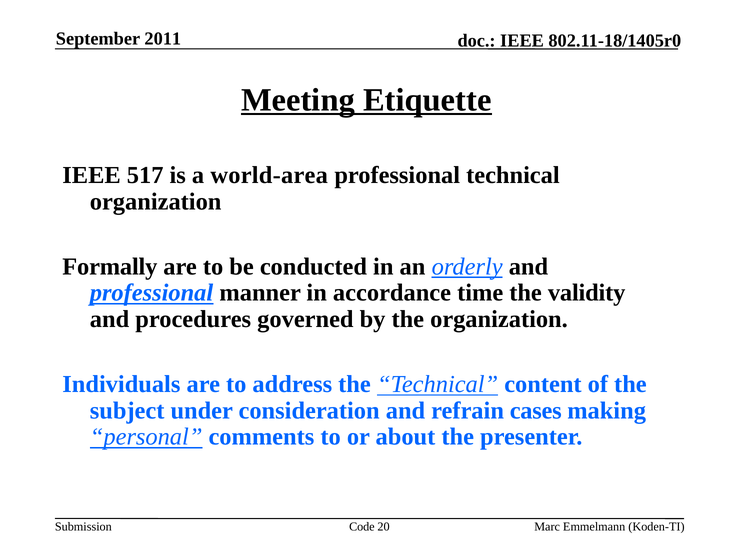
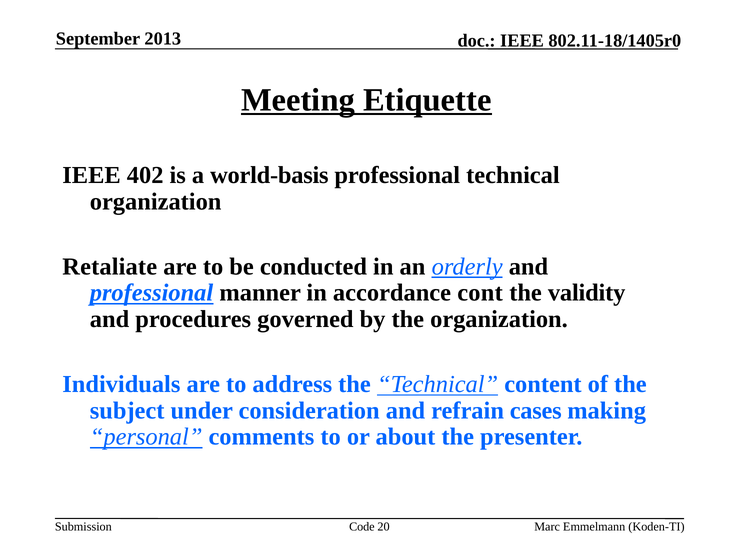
2011: 2011 -> 2013 (163, 39)
517: 517 -> 402 (145, 176)
world-area: world-area -> world-basis (269, 176)
Formally: Formally -> Retaliate (110, 267)
time: time -> cont (480, 293)
